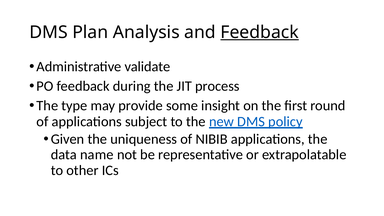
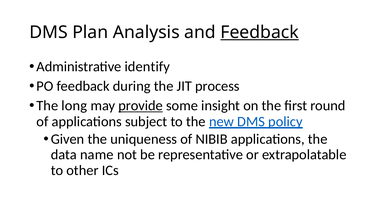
validate: validate -> identify (147, 67)
type: type -> long (74, 106)
provide underline: none -> present (141, 106)
